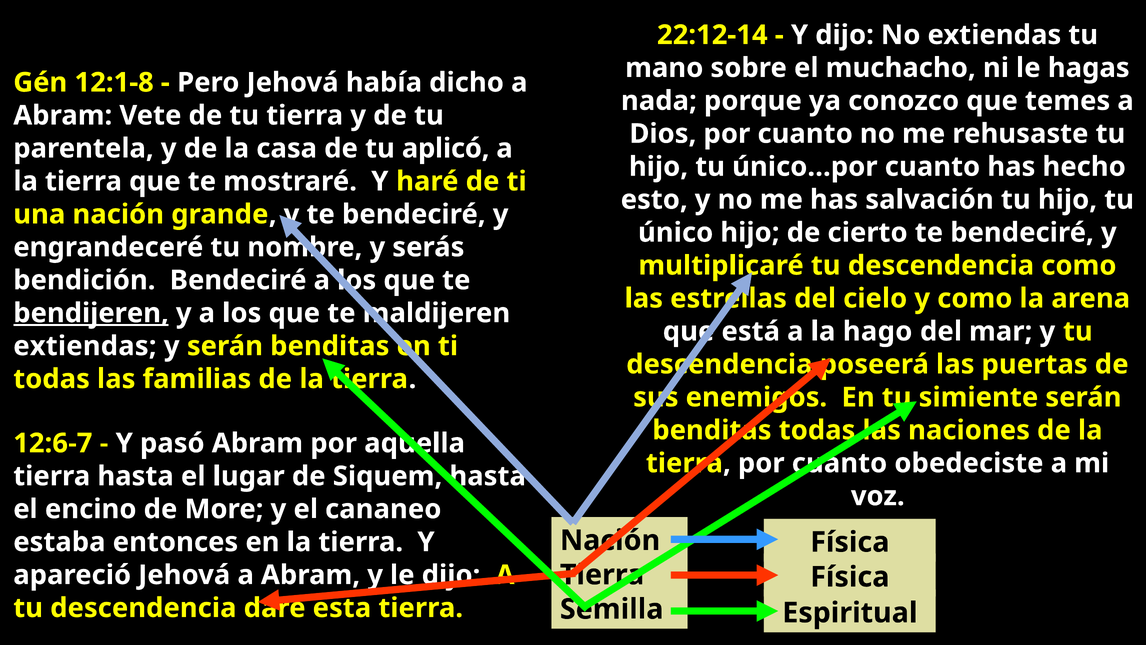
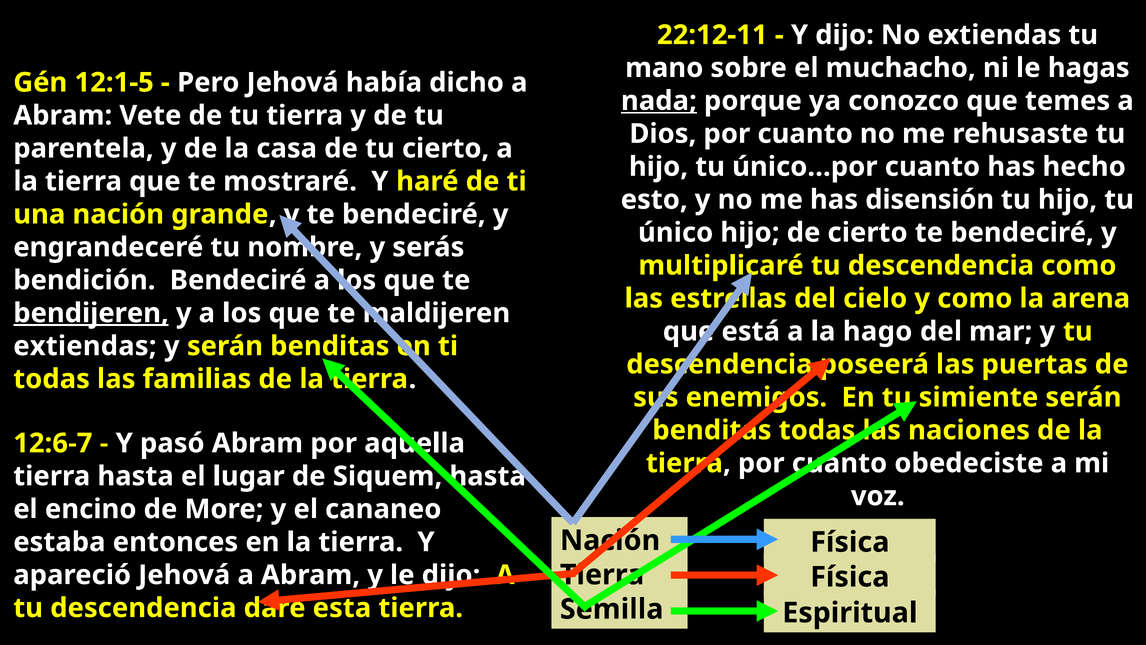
22:12-14: 22:12-14 -> 22:12-11 (712, 35)
12:1-8: 12:1-8 -> 12:1-5 (114, 83)
nada underline: none -> present (659, 101)
tu aplicó: aplicó -> cierto (446, 148)
salvación: salvación -> disensión (930, 200)
